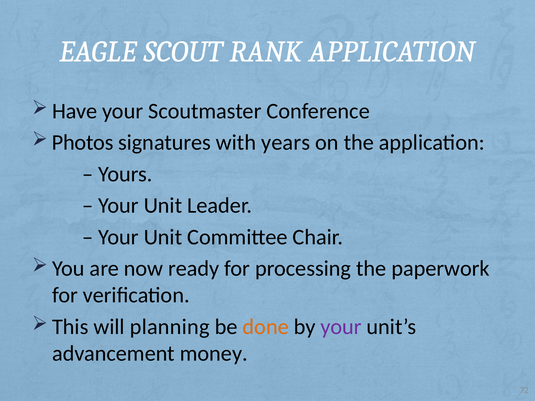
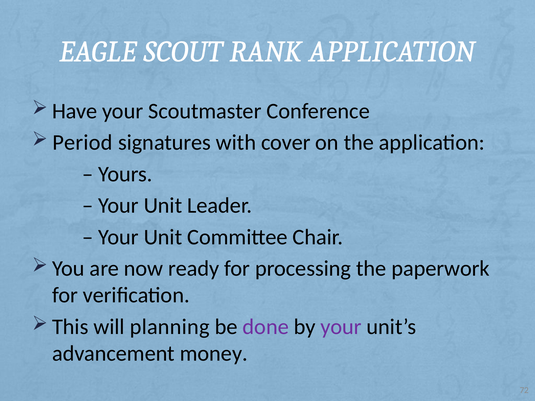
Photos: Photos -> Period (82, 143)
years: years -> cover (286, 143)
done colour: orange -> purple (266, 327)
